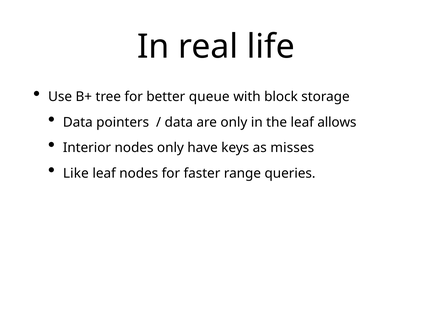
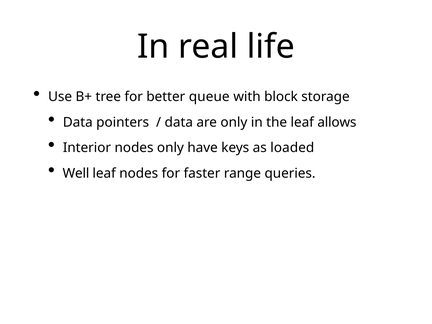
misses: misses -> loaded (292, 148)
Like: Like -> Well (76, 173)
